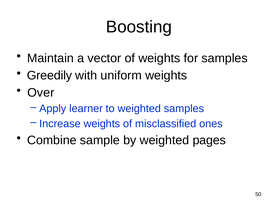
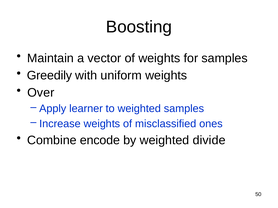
sample: sample -> encode (100, 141)
pages: pages -> divide (209, 141)
